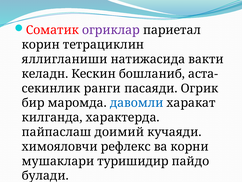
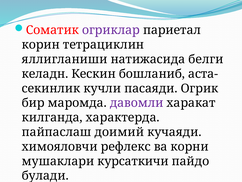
вакти: вакти -> белги (206, 59)
ранги: ранги -> кучли (102, 88)
давомли colour: blue -> purple (137, 103)
туришидир: туришидир -> курсаткичи (133, 161)
